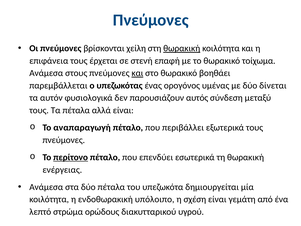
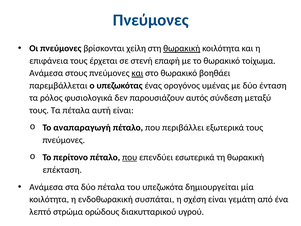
δίνεται: δίνεται -> ένταση (273, 85)
αυτόν: αυτόν -> ρόλος (51, 98)
αλλά: αλλά -> αυτή (101, 110)
περίτονο underline: present -> none (71, 157)
που underline: none -> present (130, 157)
ενέργειας: ενέργειας -> επέκταση (62, 170)
υπόλοιπο: υπόλοιπο -> συσπάται (155, 199)
